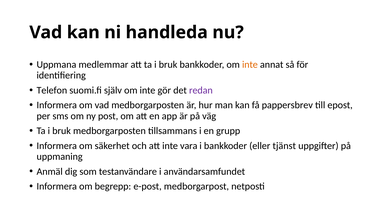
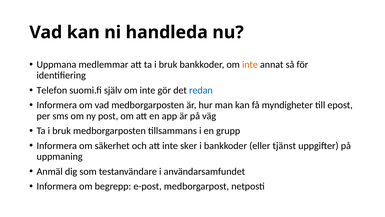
redan colour: purple -> blue (201, 90)
pappersbrev: pappersbrev -> myndigheter (287, 105)
vara: vara -> sker (189, 145)
